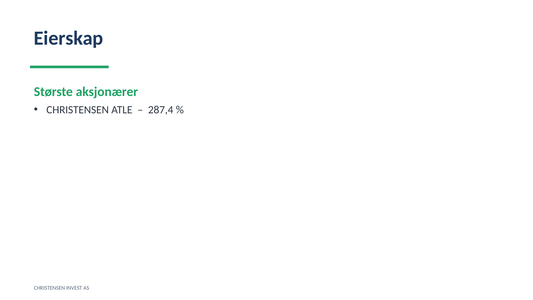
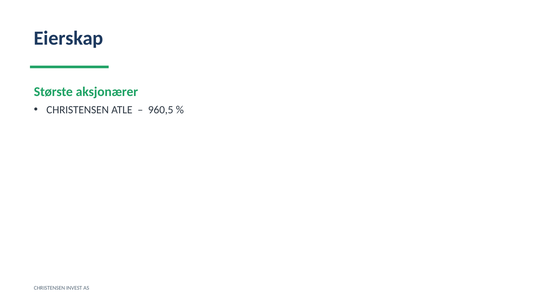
287,4: 287,4 -> 960,5 (161, 110)
